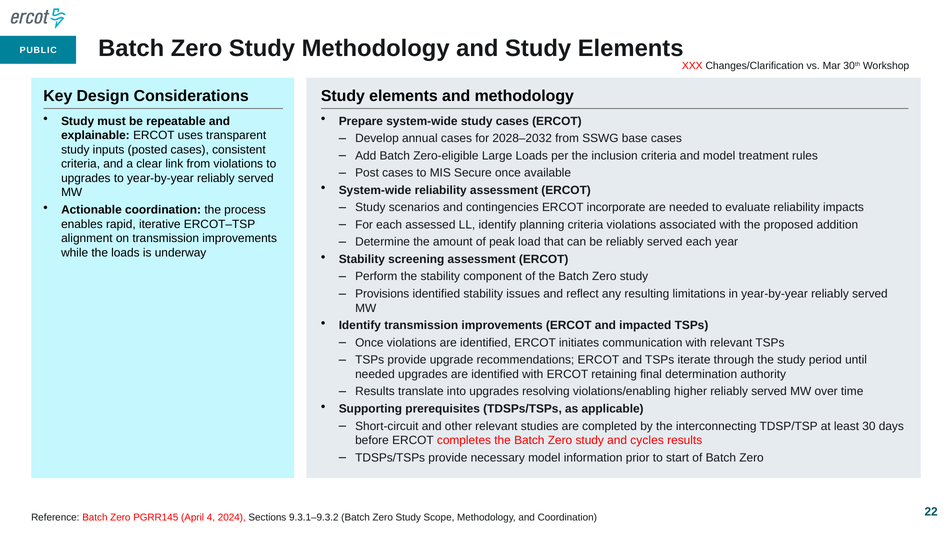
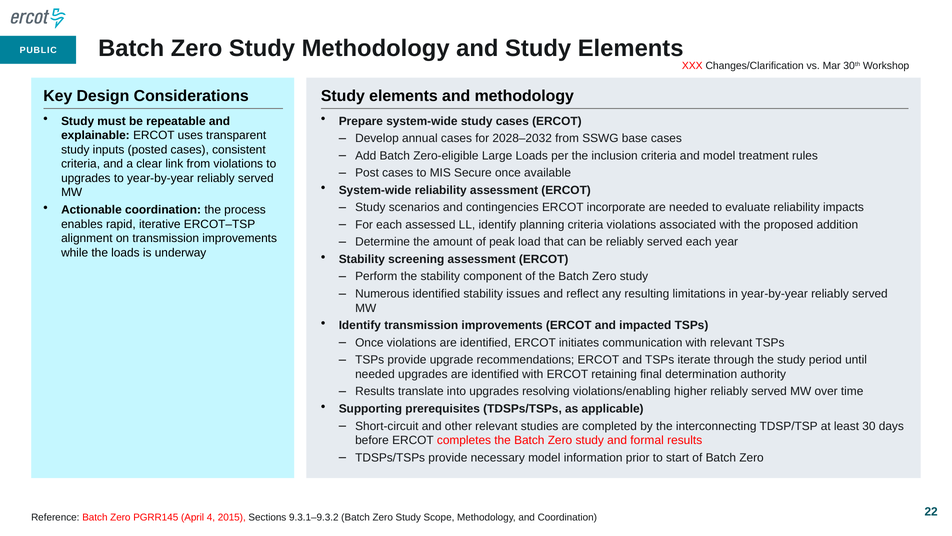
Provisions: Provisions -> Numerous (382, 294)
cycles: cycles -> formal (647, 440)
2024: 2024 -> 2015 (232, 517)
